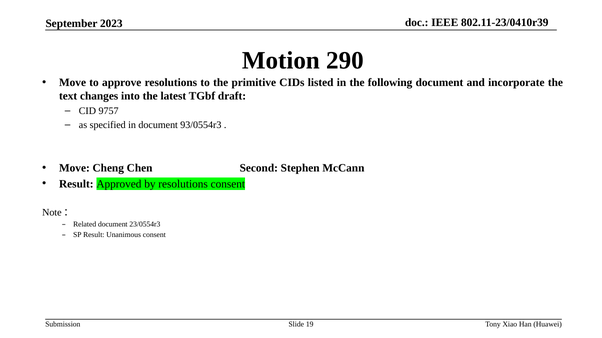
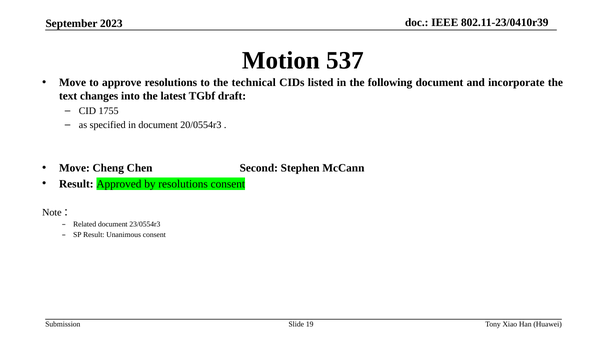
290: 290 -> 537 (345, 60)
primitive: primitive -> technical (254, 83)
9757: 9757 -> 1755 (109, 111)
93/0554r3: 93/0554r3 -> 20/0554r3 (201, 125)
